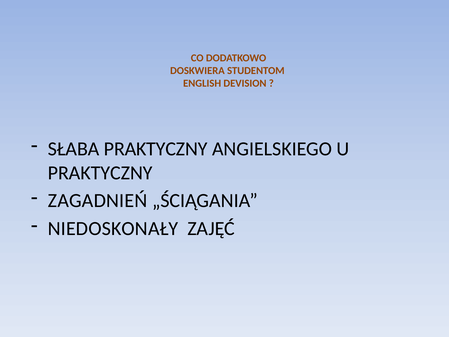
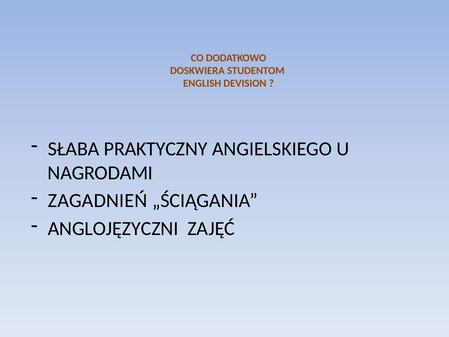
PRAKTYCZNY: PRAKTYCZNY -> NAGRODAMI (100, 173)
NIEDOSKONAŁY: NIEDOSKONAŁY -> ANGLOJĘZYCZNI (113, 229)
